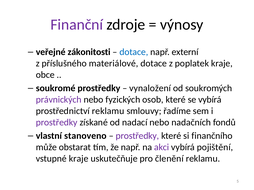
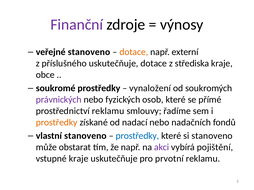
veřejné zákonitosti: zákonitosti -> stanoveno (89, 52)
dotace colour: blue -> orange (134, 52)
příslušného materiálové: materiálové -> uskutečňuje (114, 64)
poplatek: poplatek -> střediska (192, 64)
se vybírá: vybírá -> přímé (210, 100)
prostředky colour: purple -> orange (57, 123)
prostředky colour: purple -> blue (137, 136)
si finančního: finančního -> stanoveno (212, 136)
členění: členění -> prvotní (169, 159)
